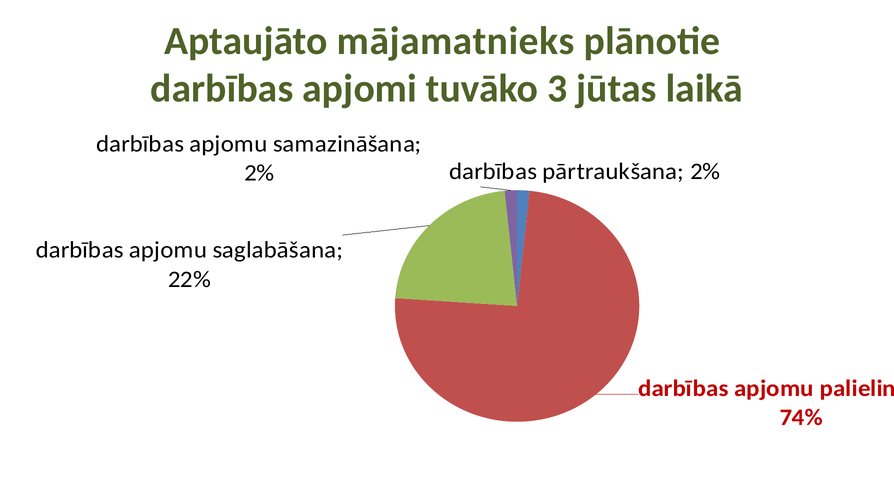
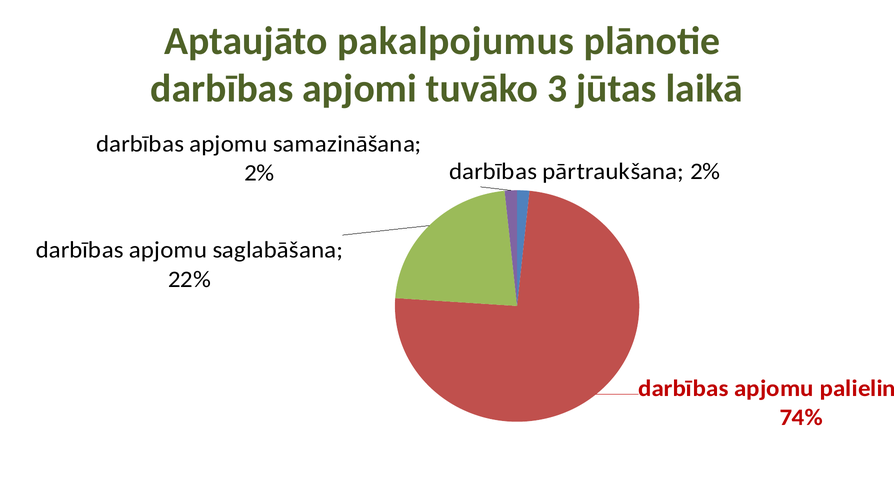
mājamatnieks: mājamatnieks -> pakalpojumus (456, 41)
